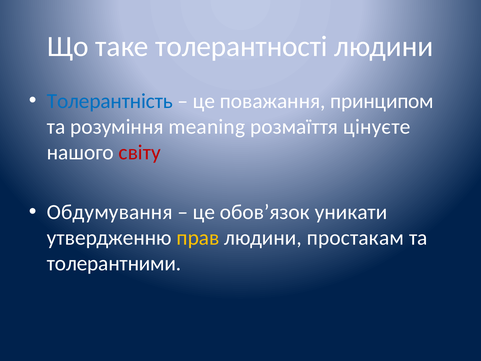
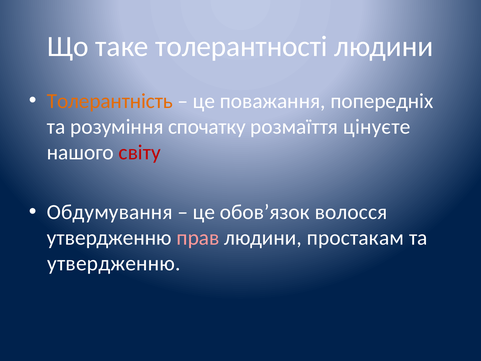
Толерантність colour: blue -> orange (110, 101)
принципом: принципом -> попередніх (382, 101)
meaning: meaning -> спочатку (207, 127)
уникати: уникати -> волосся (351, 212)
прав colour: yellow -> pink (198, 238)
толерантними: толерантними -> утвердженню (114, 263)
